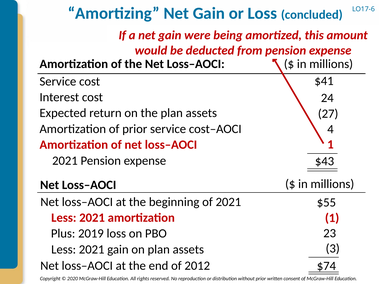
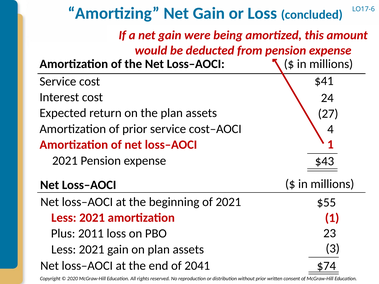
2019: 2019 -> 2011 (91, 234)
2012: 2012 -> 2041 (197, 266)
